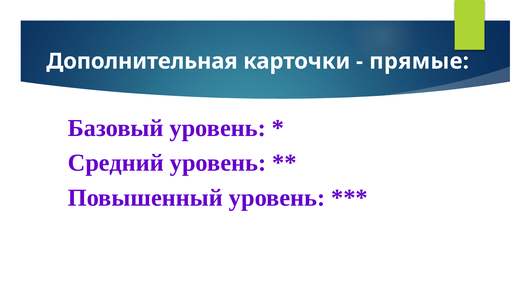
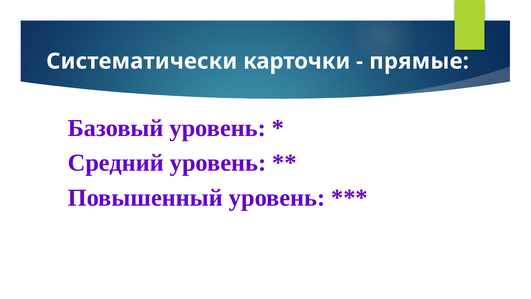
Дополнительная: Дополнительная -> Систематически (142, 61)
